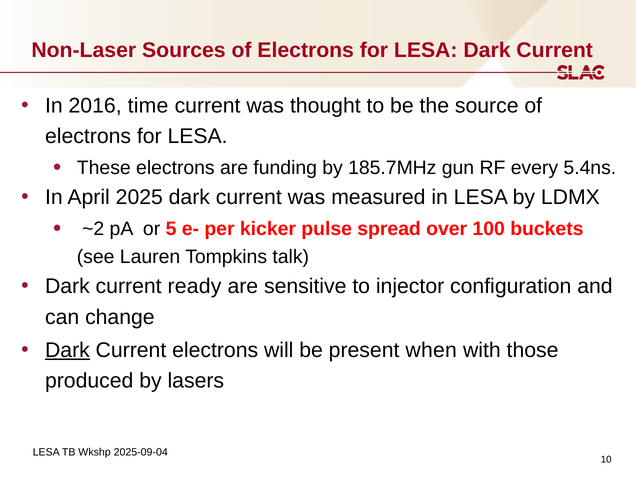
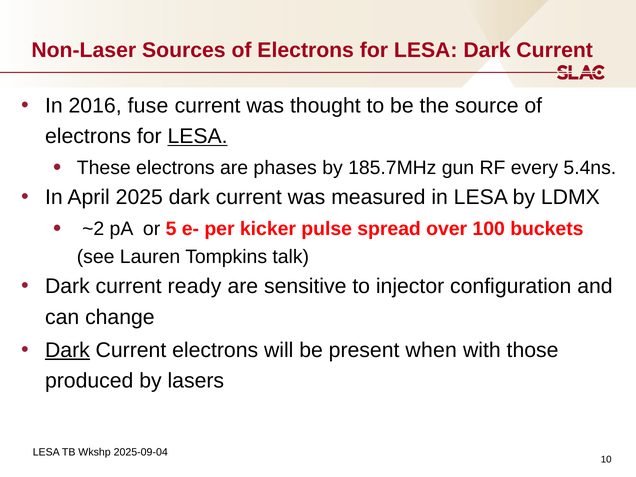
time: time -> fuse (148, 106)
LESA underline: none -> present (198, 136)
funding: funding -> phases (285, 168)
